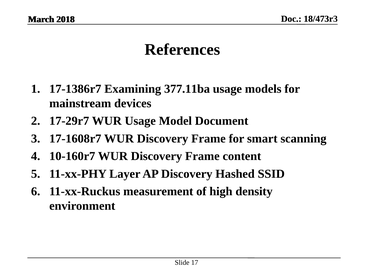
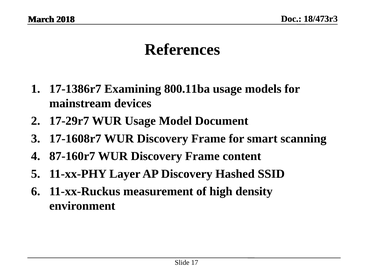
377.11ba: 377.11ba -> 800.11ba (187, 89)
10-160r7: 10-160r7 -> 87-160r7 (72, 157)
